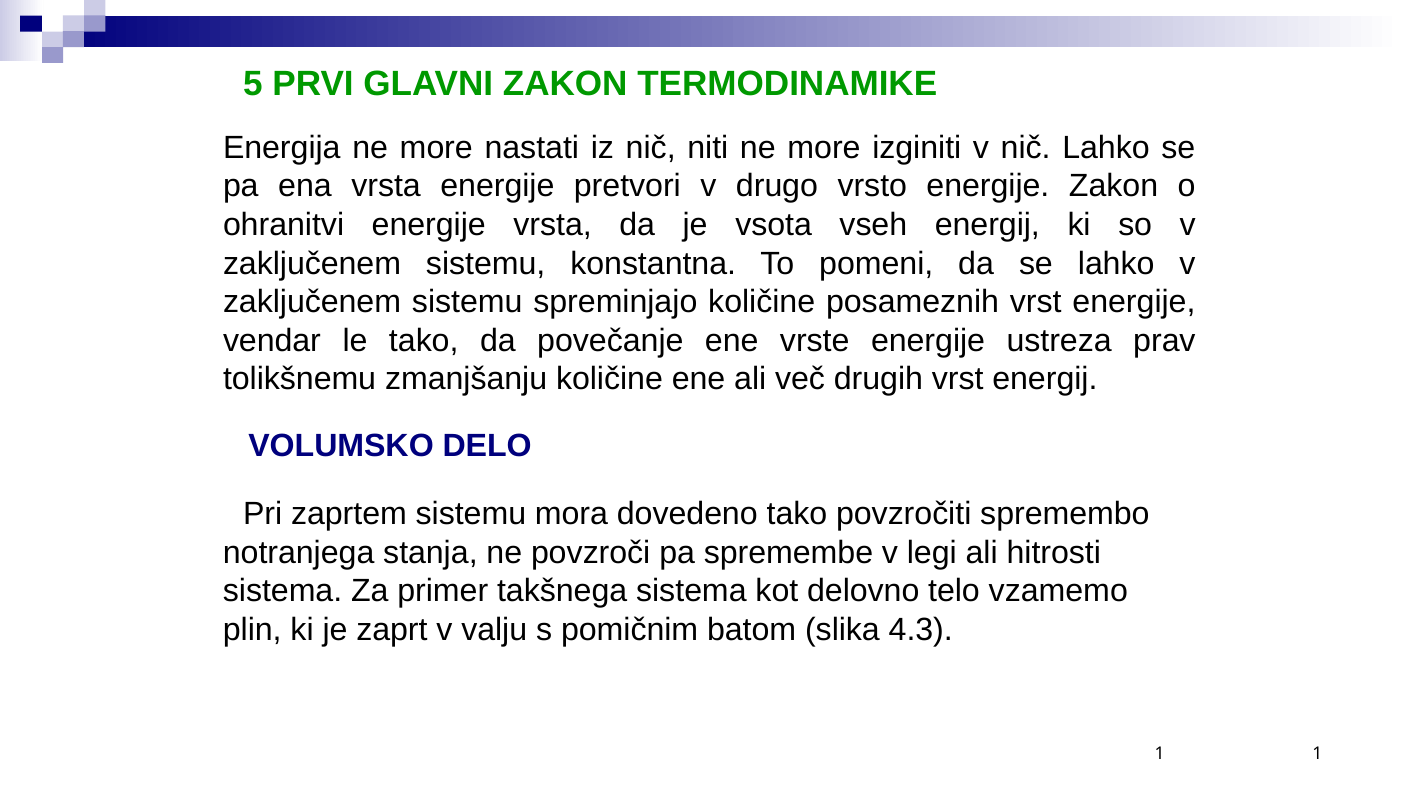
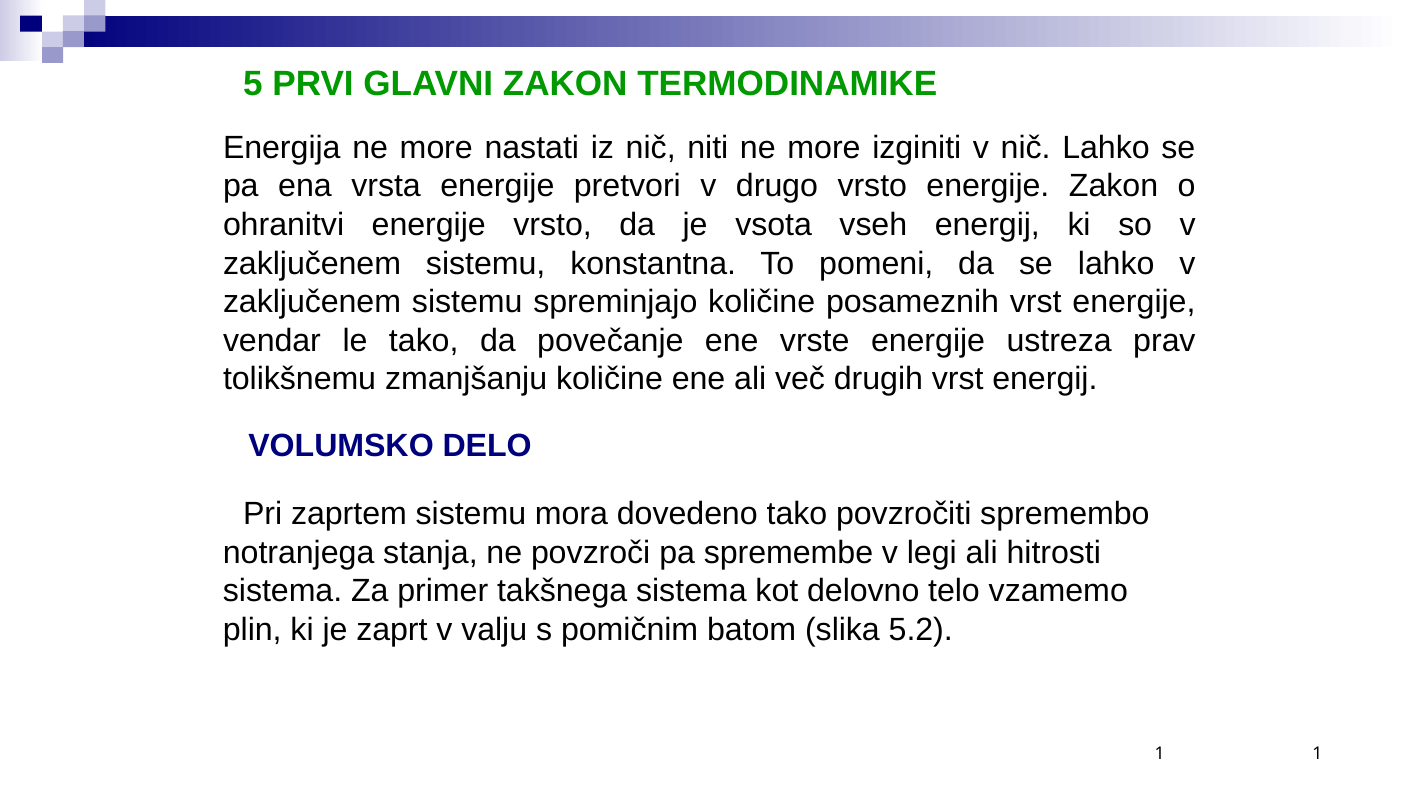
energije vrsta: vrsta -> vrsto (553, 225)
4.3: 4.3 -> 5.2 (921, 630)
